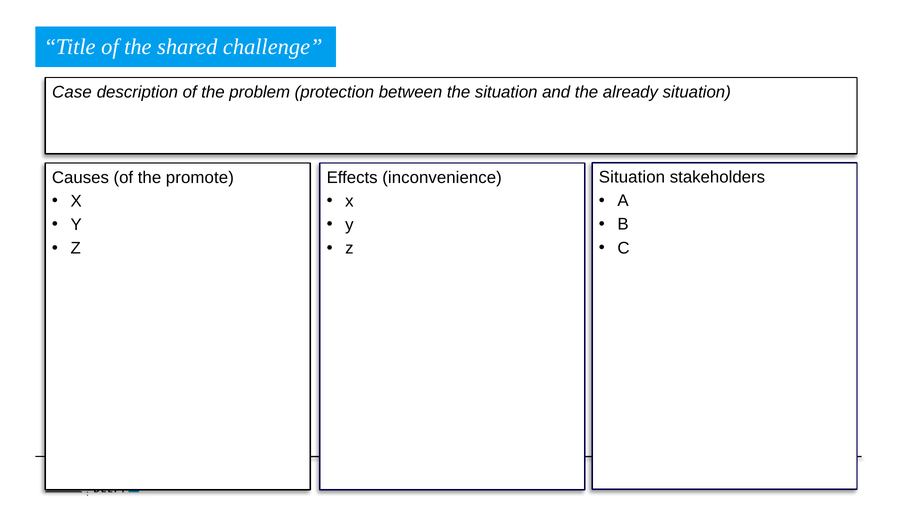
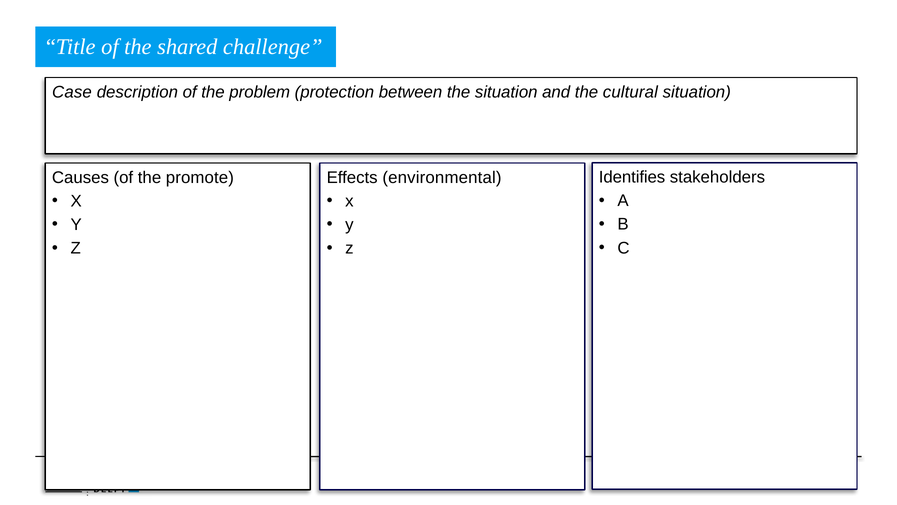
already: already -> cultural (630, 92)
Situation: Situation -> Identifies (632, 177)
inconvenience: inconvenience -> environmental (442, 177)
